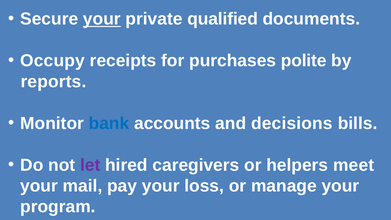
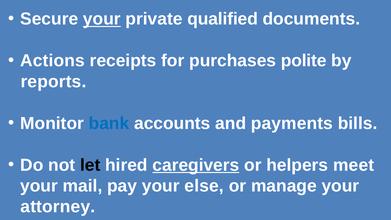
Occupy: Occupy -> Actions (52, 61)
decisions: decisions -> payments (292, 123)
let colour: purple -> black (90, 165)
caregivers underline: none -> present (196, 165)
loss: loss -> else (204, 186)
program: program -> attorney (58, 207)
